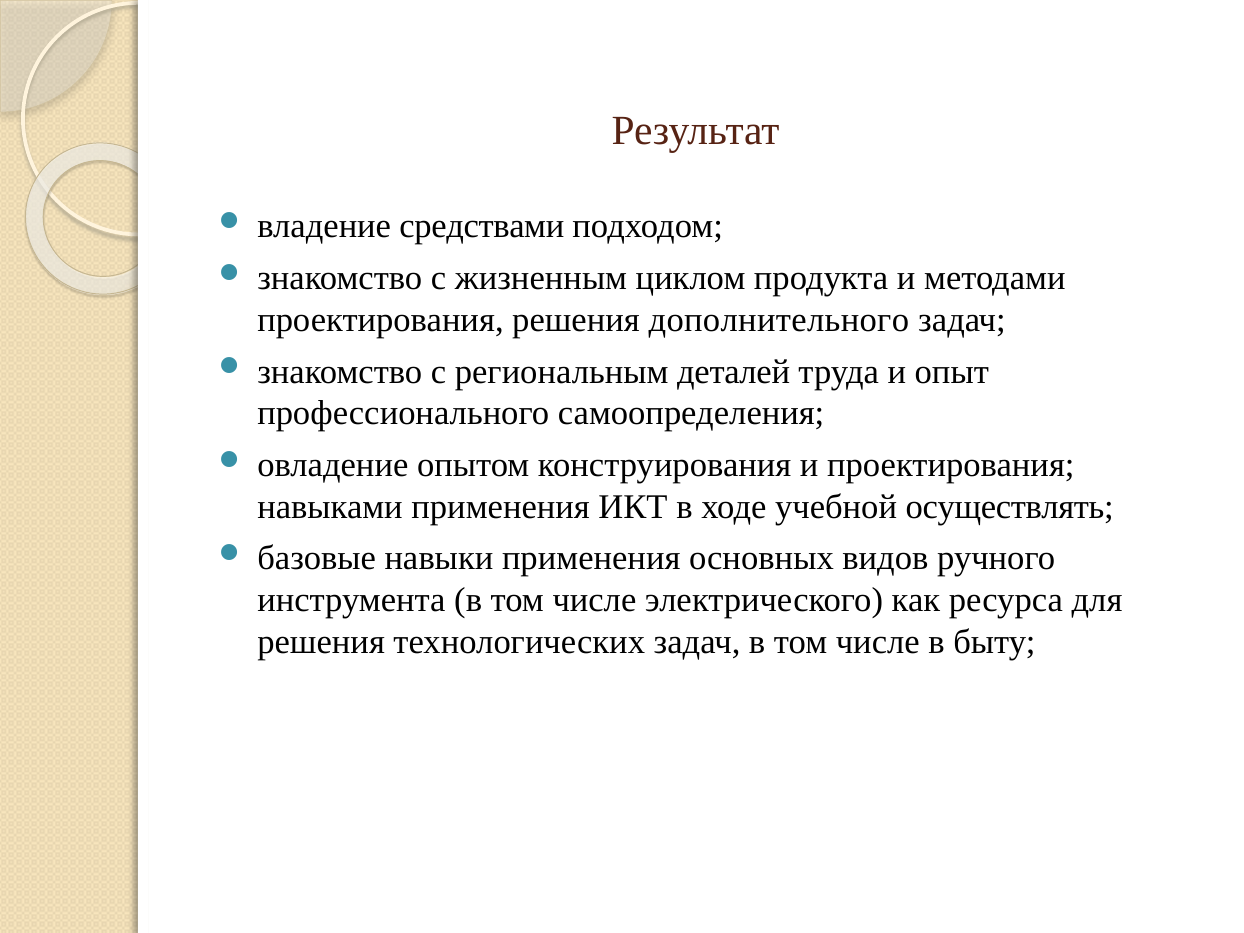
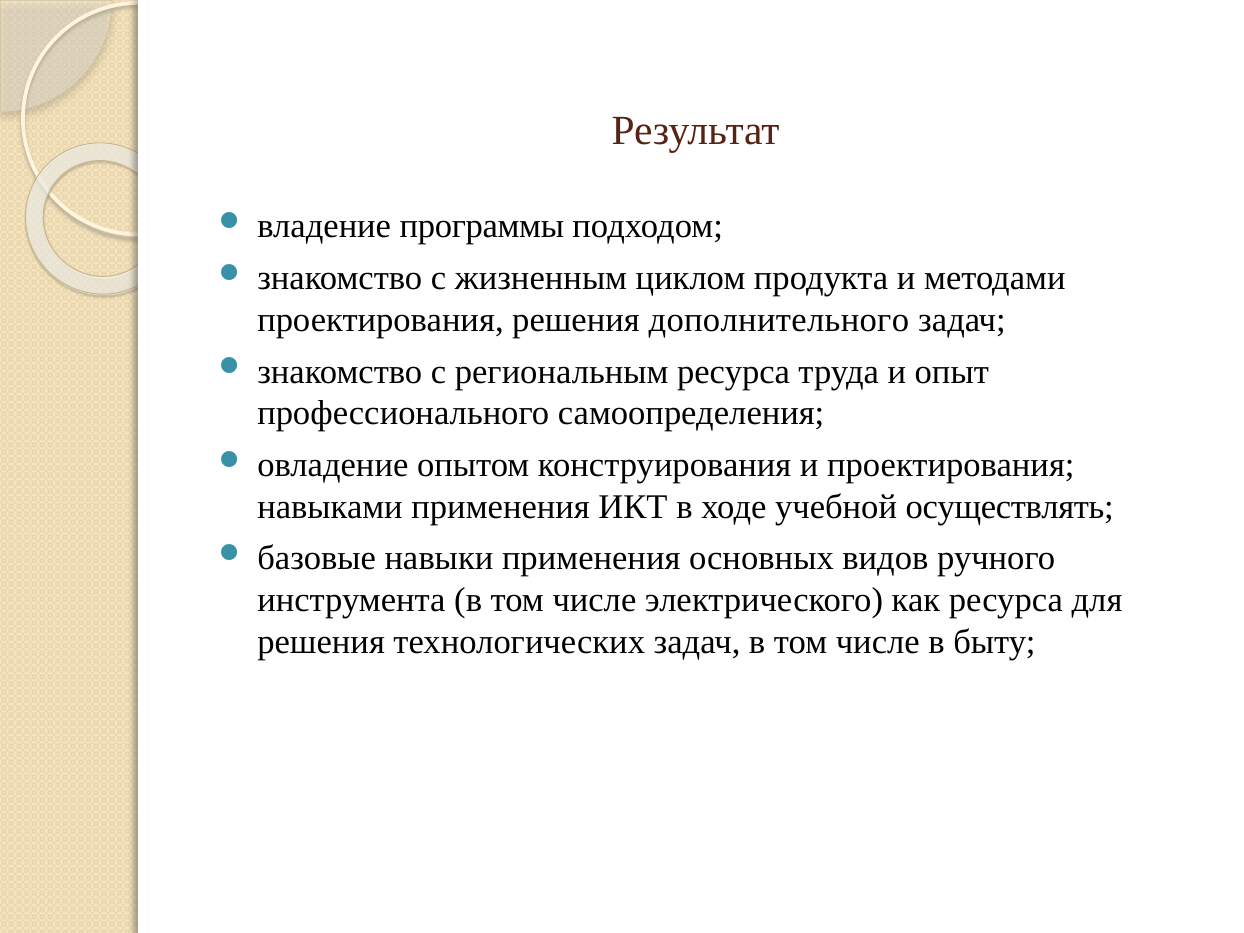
средствами: средствами -> программы (482, 226)
региональным деталей: деталей -> ресурса (733, 372)
